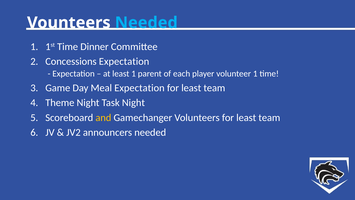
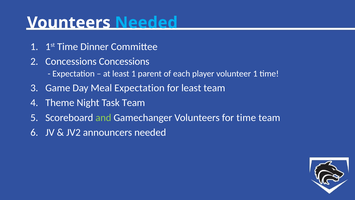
Concessions Expectation: Expectation -> Concessions (124, 61)
Task Night: Night -> Team (134, 103)
and colour: yellow -> light green (103, 117)
Volunteers for least: least -> time (246, 117)
